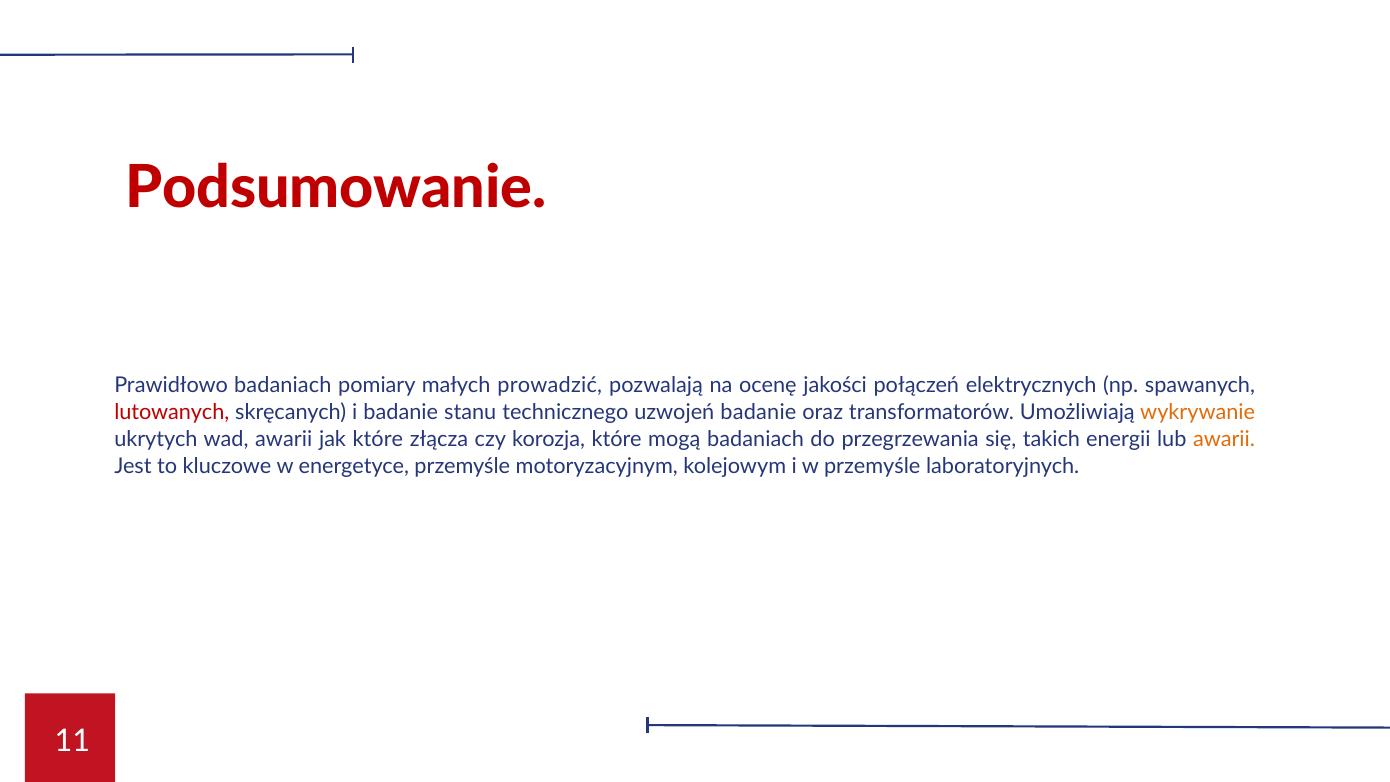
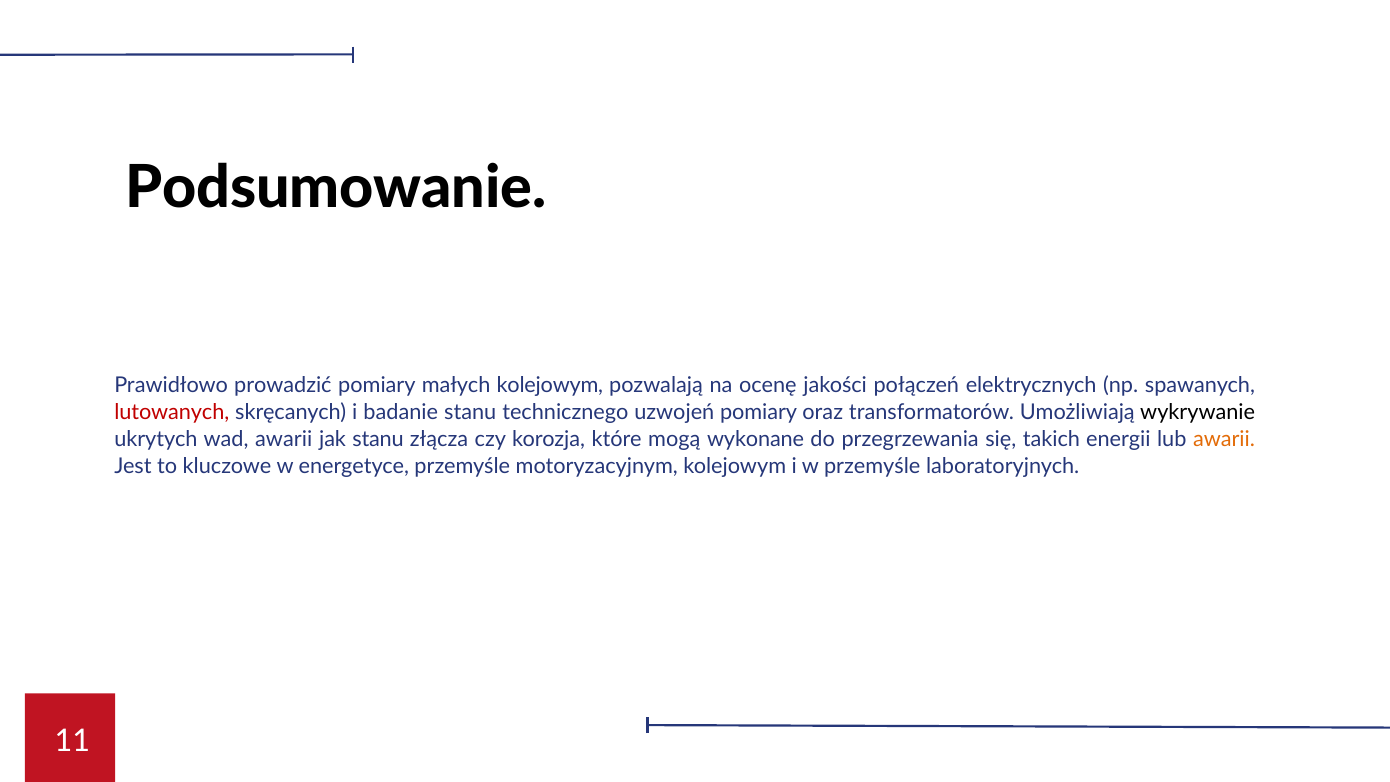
Podsumowanie colour: red -> black (336, 188)
Prawidłowo badaniach: badaniach -> prowadzić (283, 386)
małych prowadzić: prowadzić -> kolejowym (550, 386)
uzwojeń badanie: badanie -> pomiary (759, 413)
wykrywanie colour: orange -> black (1198, 413)
jak które: które -> stanu (378, 440)
mogą badaniach: badaniach -> wykonane (756, 440)
